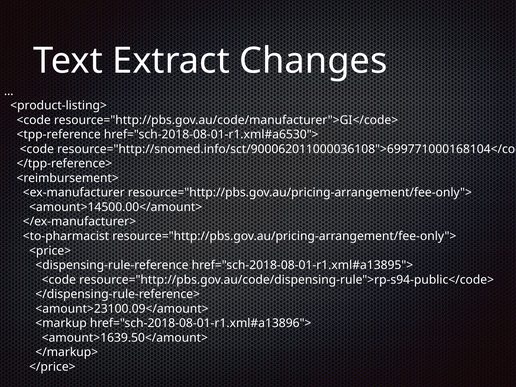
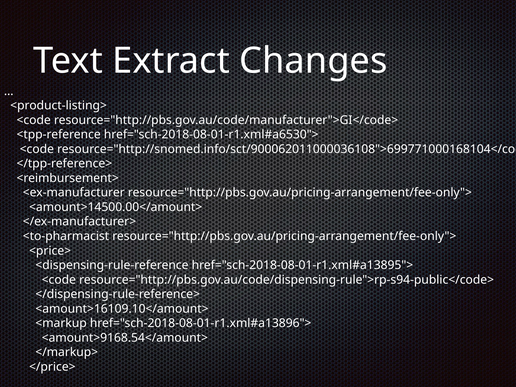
<amount>23100.09</amount>: <amount>23100.09</amount> -> <amount>16109.10</amount> (122, 309)
<amount>1639.50</amount>: <amount>1639.50</amount> -> <amount>9168.54</amount> (125, 338)
